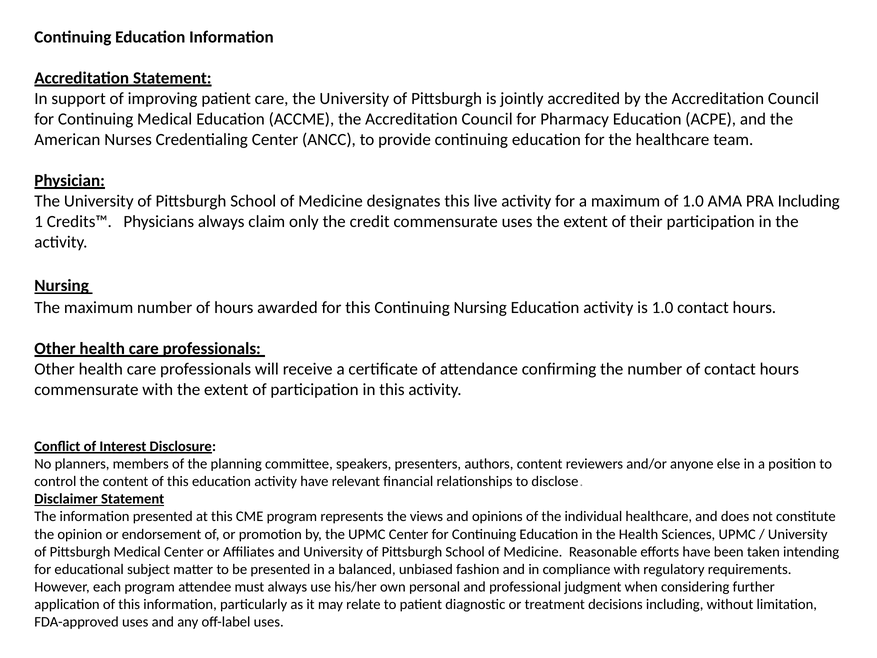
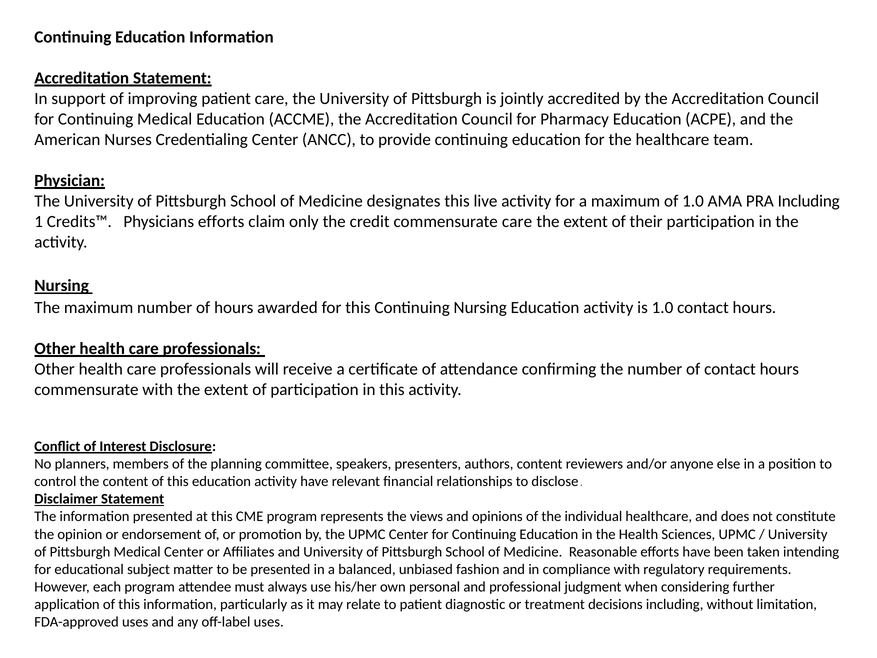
Physicians always: always -> efforts (221, 221)
commensurate uses: uses -> care (517, 221)
